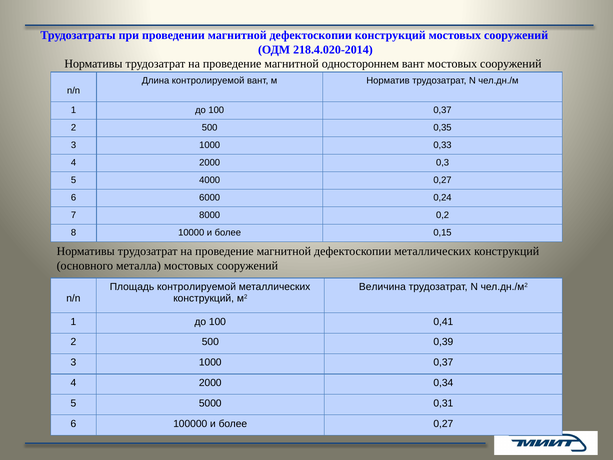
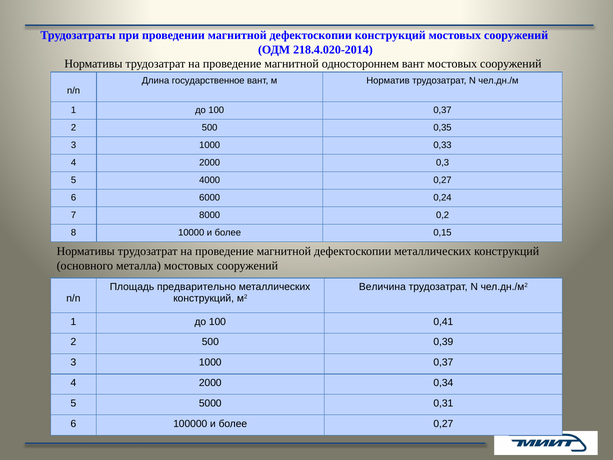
Длина контролируемой: контролируемой -> государственное (208, 80)
Площадь контролируемой: контролируемой -> предварительно (197, 287)
